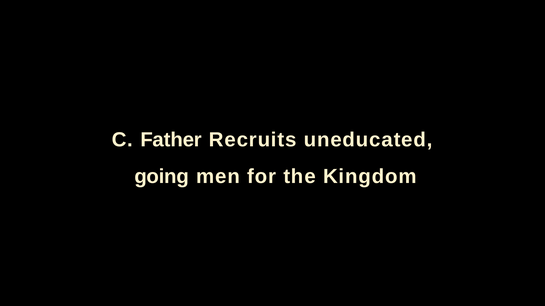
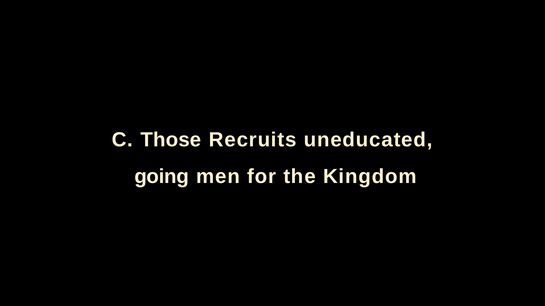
Father: Father -> Those (171, 140)
